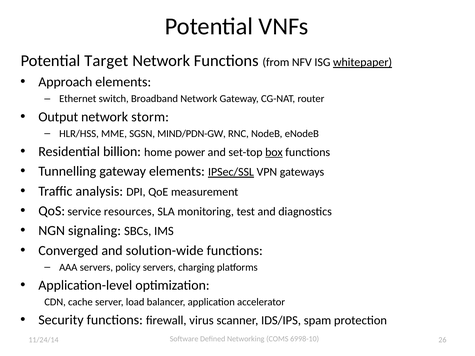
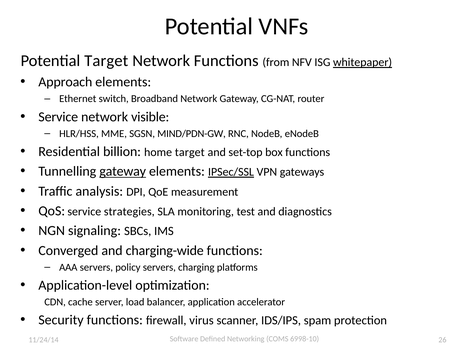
Output: Output -> Service (58, 117)
storm: storm -> visible (150, 117)
home power: power -> target (190, 152)
box underline: present -> none (274, 152)
gateway underline: none -> present (123, 172)
resources: resources -> strategies (129, 212)
solution-wide: solution-wide -> charging-wide (165, 251)
